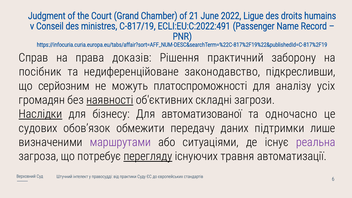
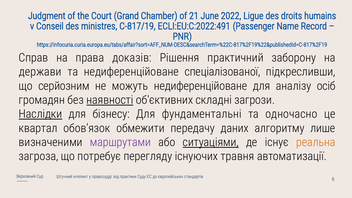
посібник: посібник -> держави (40, 72)
законодавство: законодавство -> спеціалізованої (222, 72)
можуть платоспроможності: платоспроможності -> недиференційоване (201, 86)
усіх: усіх -> осіб (326, 86)
автоматизованої: автоматизованої -> фундаментальні (202, 114)
судових: судових -> квартал (38, 128)
підтримки: підтримки -> алгоритму (280, 128)
ситуаціями underline: none -> present (211, 142)
реальна colour: purple -> orange (316, 142)
перегляду underline: present -> none (148, 156)
